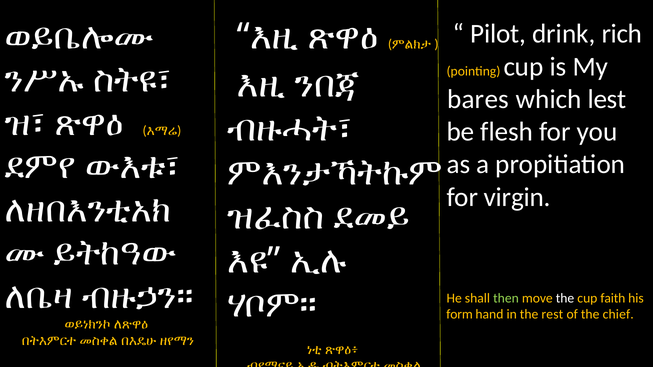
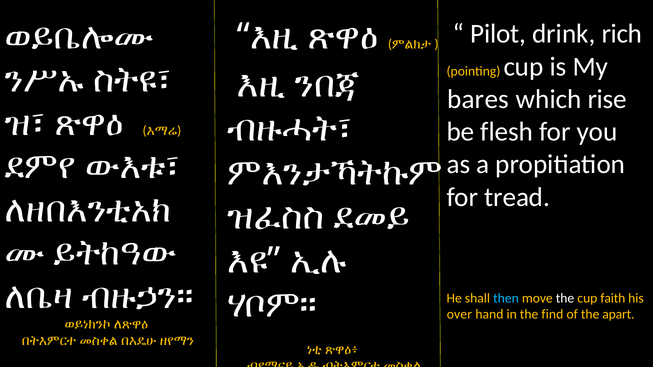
lest: lest -> rise (607, 99)
virgin: virgin -> tread (517, 197)
then colour: light green -> light blue (506, 298)
form: form -> over (459, 315)
rest: rest -> find (552, 315)
chief: chief -> apart (618, 315)
